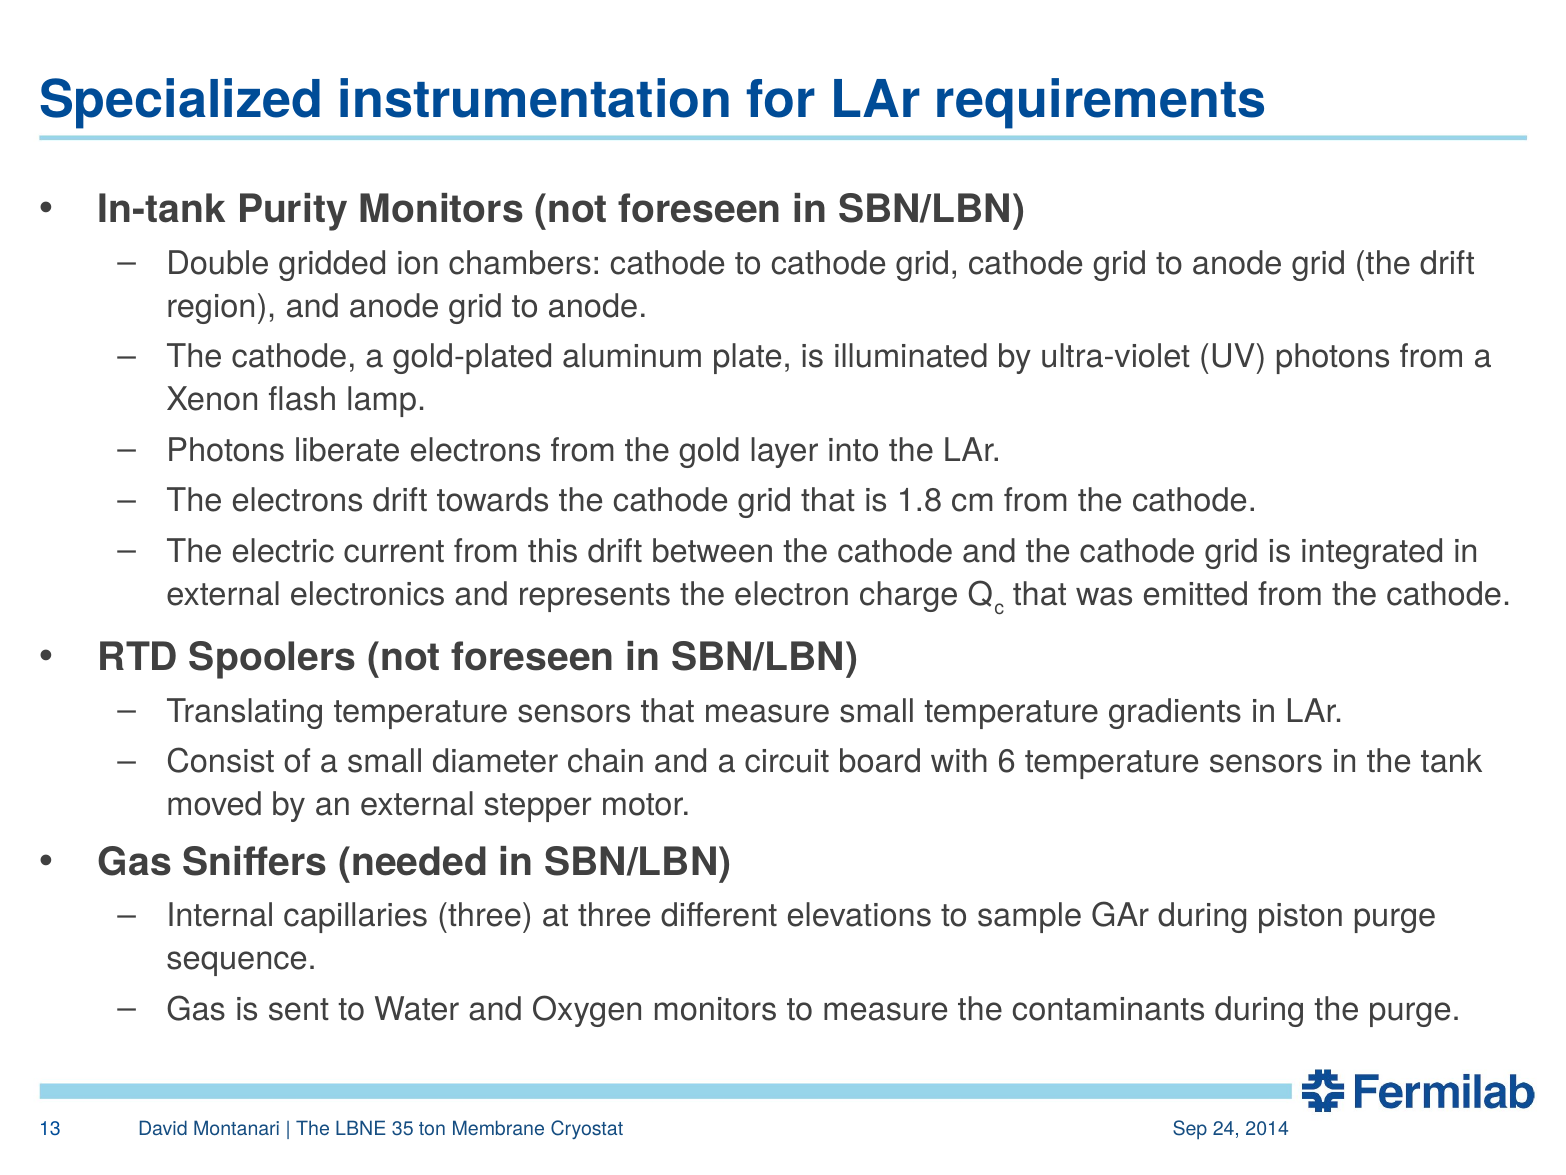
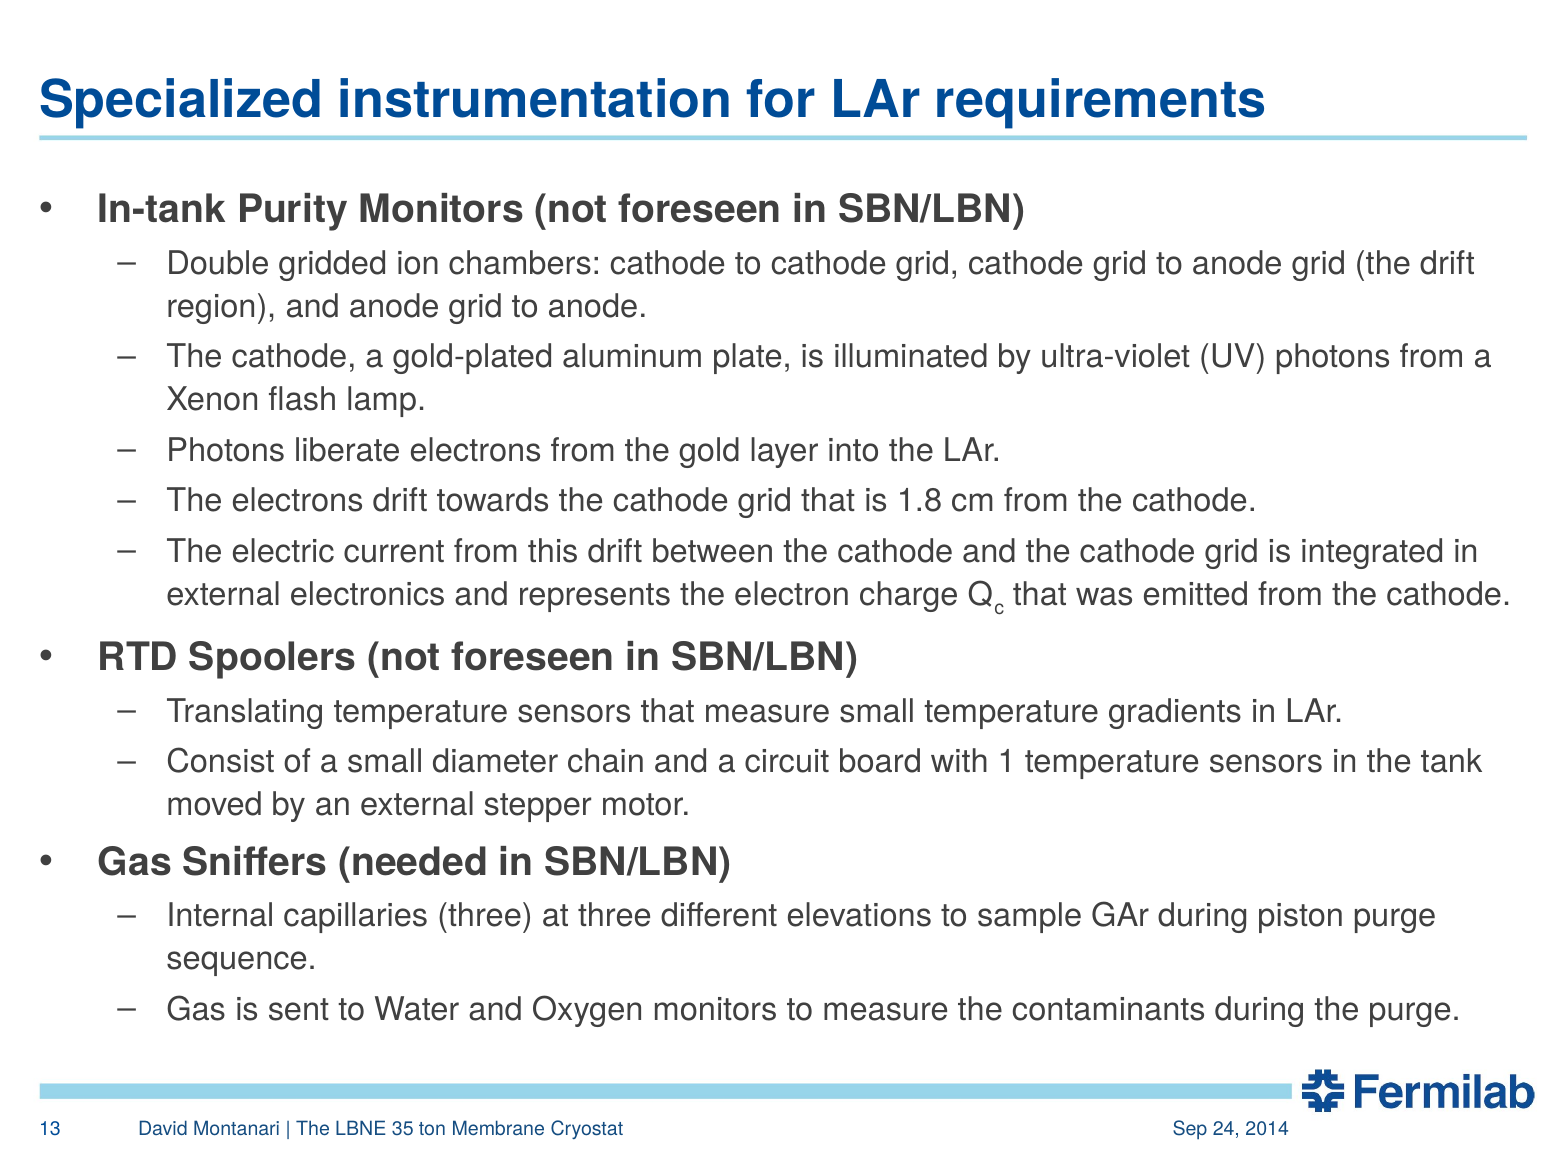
6: 6 -> 1 (1007, 762)
